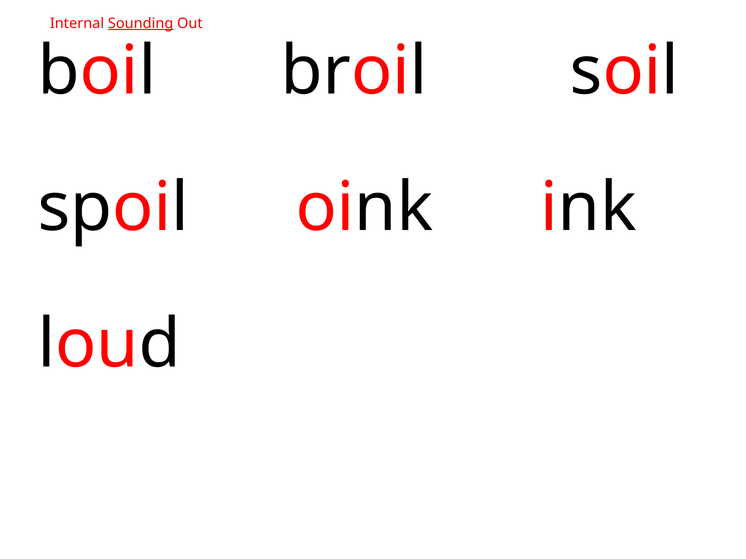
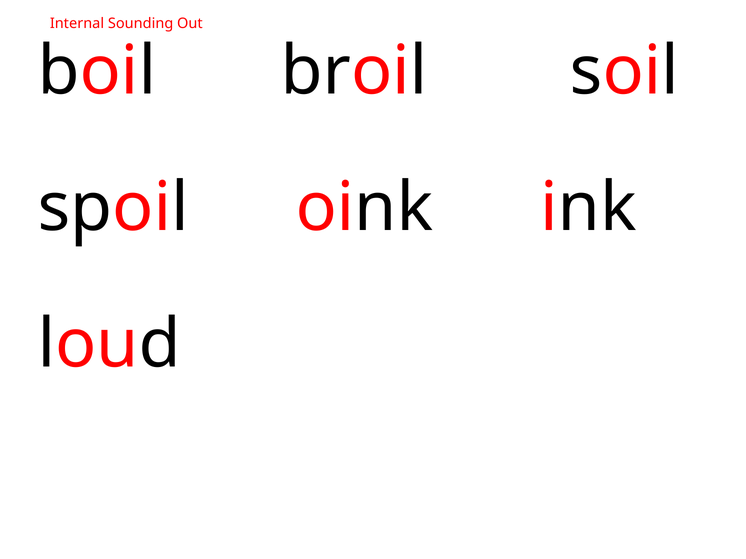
Sounding underline: present -> none (141, 23)
